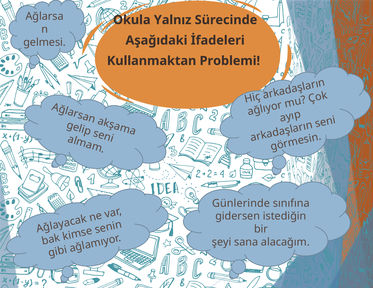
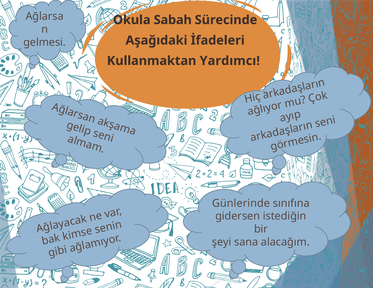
Yalnız: Yalnız -> Sabah (173, 20)
Problemi: Problemi -> Yardımcı (230, 61)
